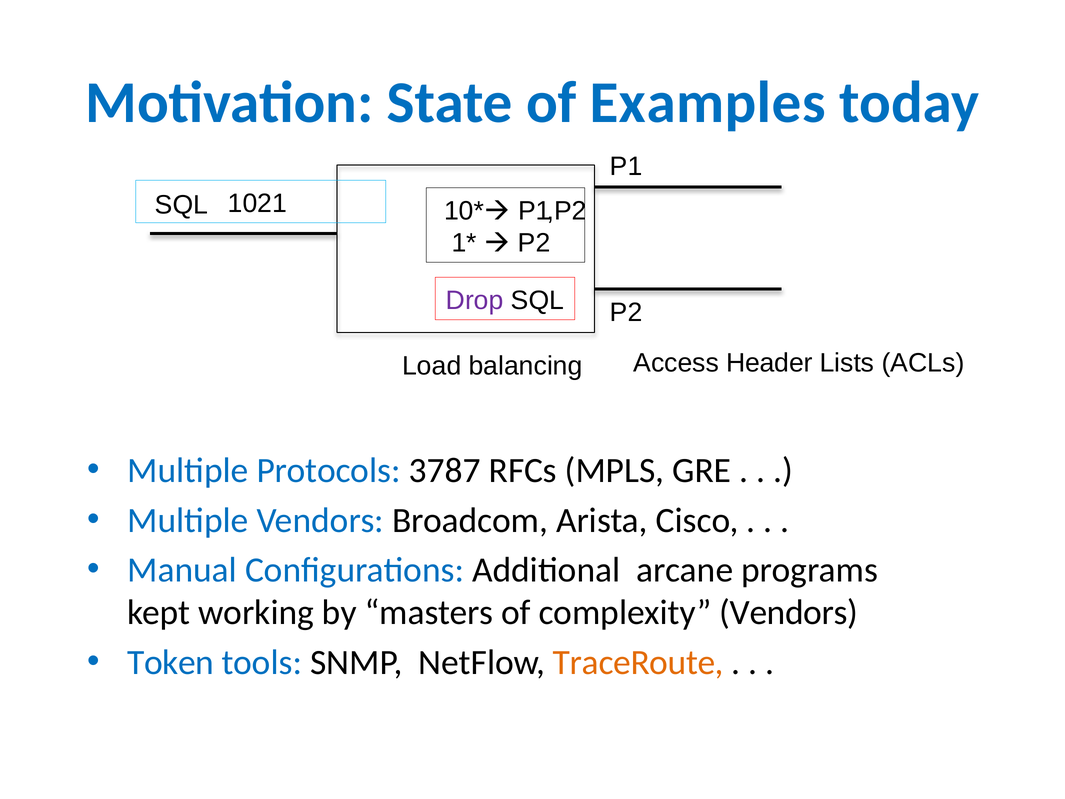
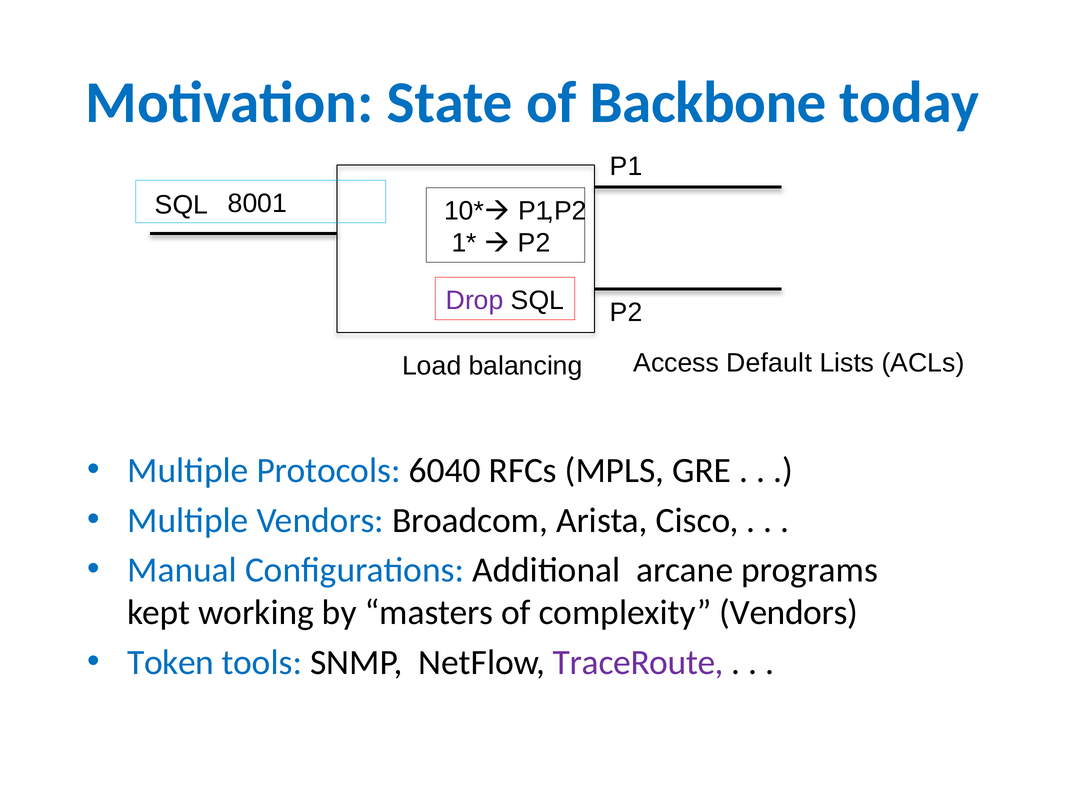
Examples: Examples -> Backbone (708, 103)
1021: 1021 -> 8001 (257, 203)
Header: Header -> Default (769, 363)
3787: 3787 -> 6040 (445, 470)
TraceRoute colour: orange -> purple (638, 662)
